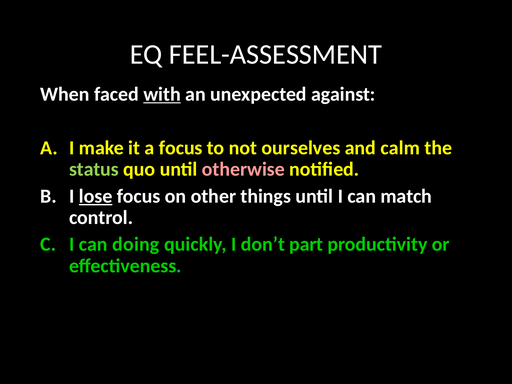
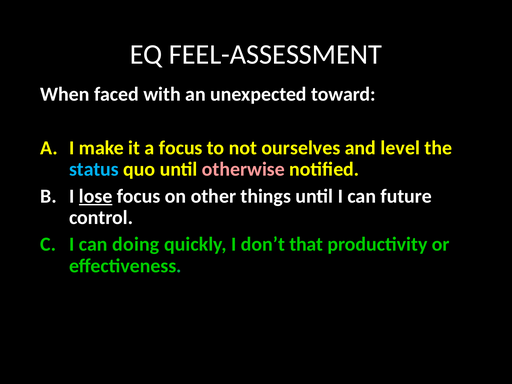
with underline: present -> none (162, 94)
against: against -> toward (343, 94)
calm: calm -> level (400, 148)
status colour: light green -> light blue (94, 169)
match: match -> future (406, 196)
part: part -> that (306, 244)
